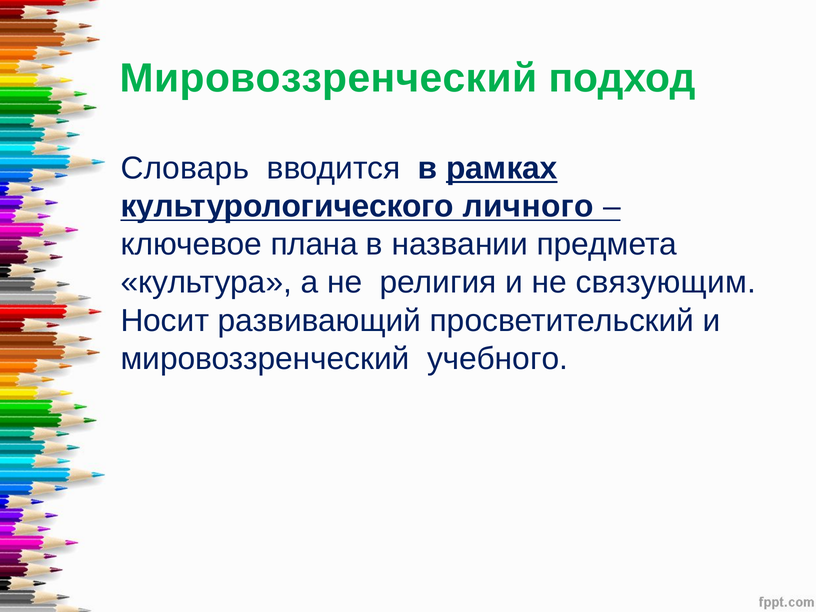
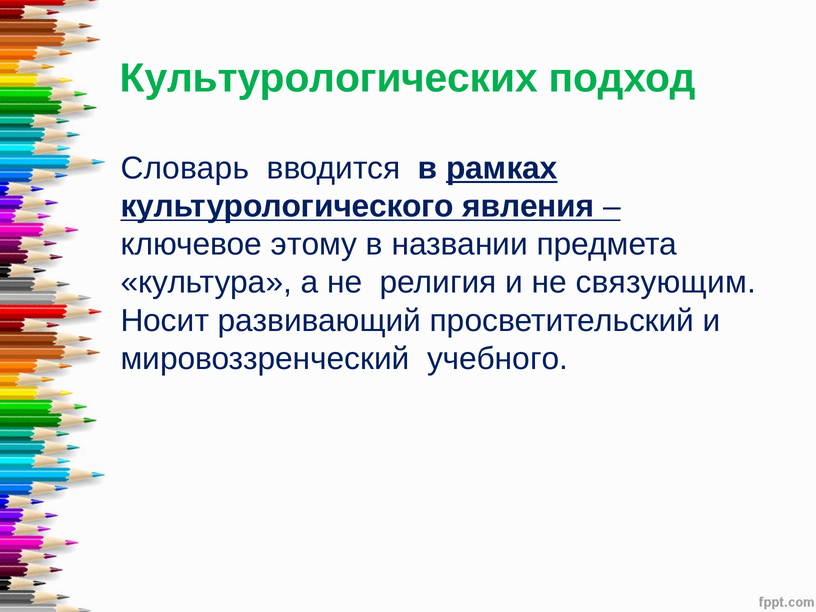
Мировоззренческий: Мировоззренческий -> Культурологических (329, 78)
личного: личного -> явления (528, 206)
плана: плана -> этому (314, 244)
